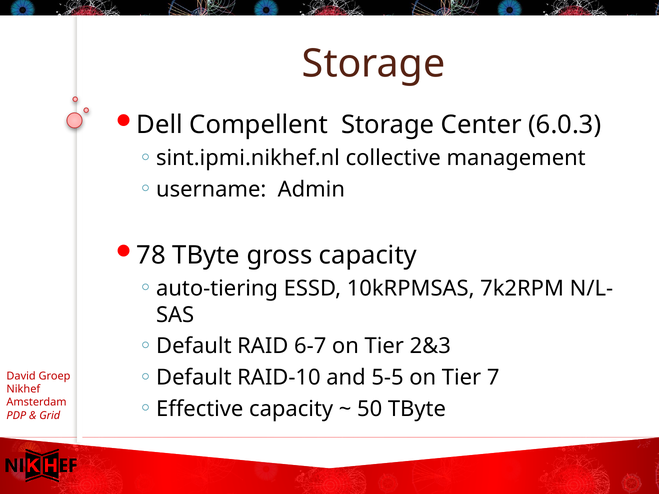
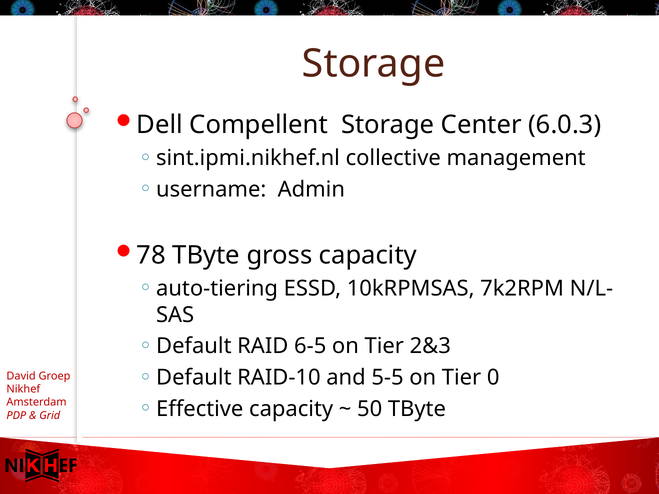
6-7: 6-7 -> 6-5 (310, 346)
7: 7 -> 0 (493, 378)
